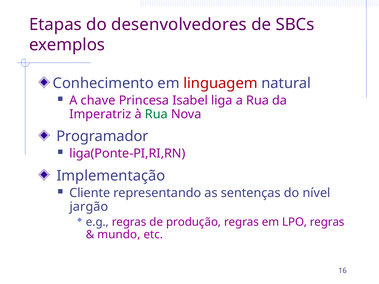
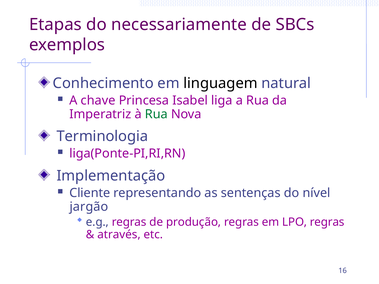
desenvolvedores: desenvolvedores -> necessariamente (179, 25)
linguagem colour: red -> black (220, 83)
Programador: Programador -> Terminologia (102, 136)
mundo: mundo -> através (119, 235)
